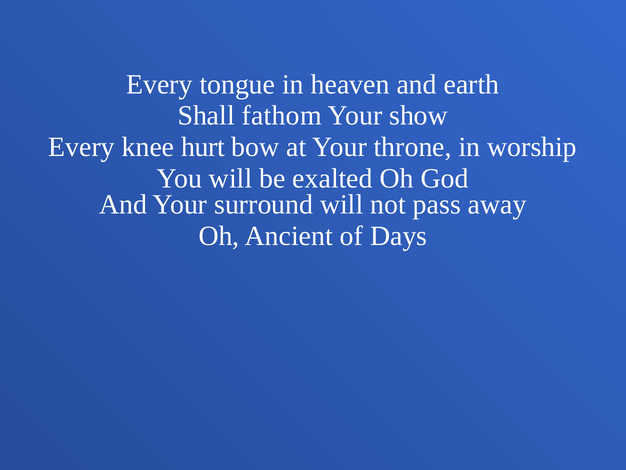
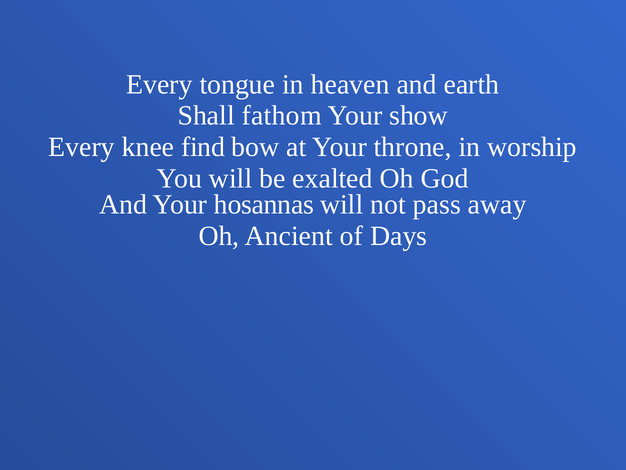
hurt: hurt -> find (203, 147)
surround: surround -> hosannas (264, 204)
